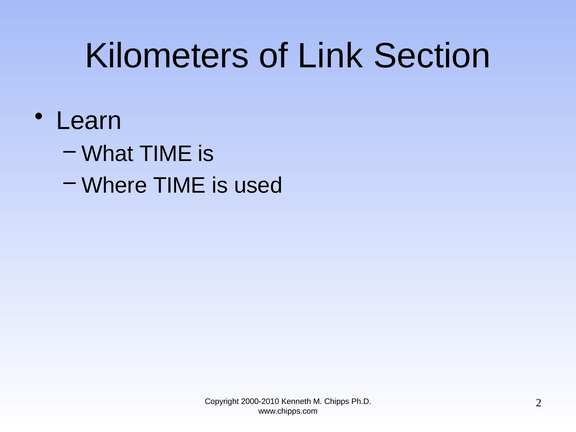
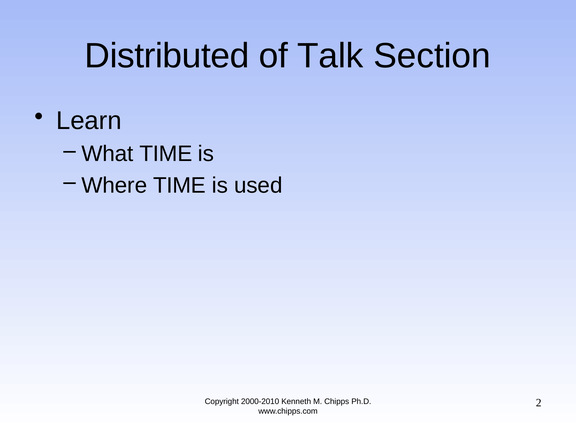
Kilometers: Kilometers -> Distributed (167, 56)
Link: Link -> Talk (330, 56)
